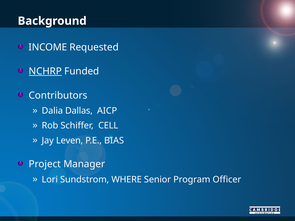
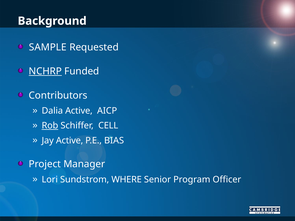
INCOME: INCOME -> SAMPLE (48, 47)
Dalia Dallas: Dallas -> Active (79, 111)
Rob underline: none -> present (50, 126)
Jay Leven: Leven -> Active (70, 141)
